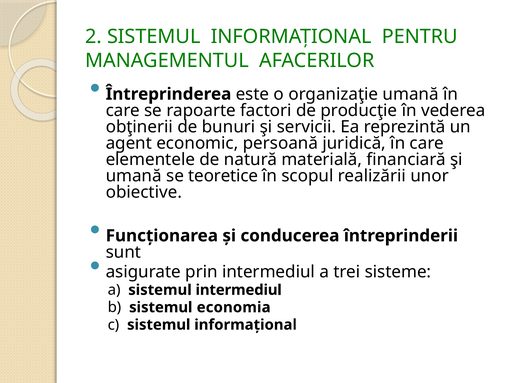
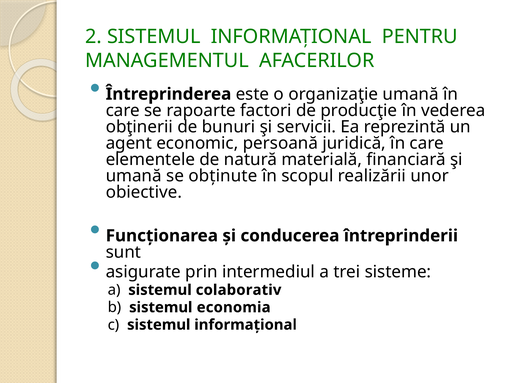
teoretice: teoretice -> obţinute (223, 176)
sistemul intermediul: intermediul -> colaborativ (239, 290)
